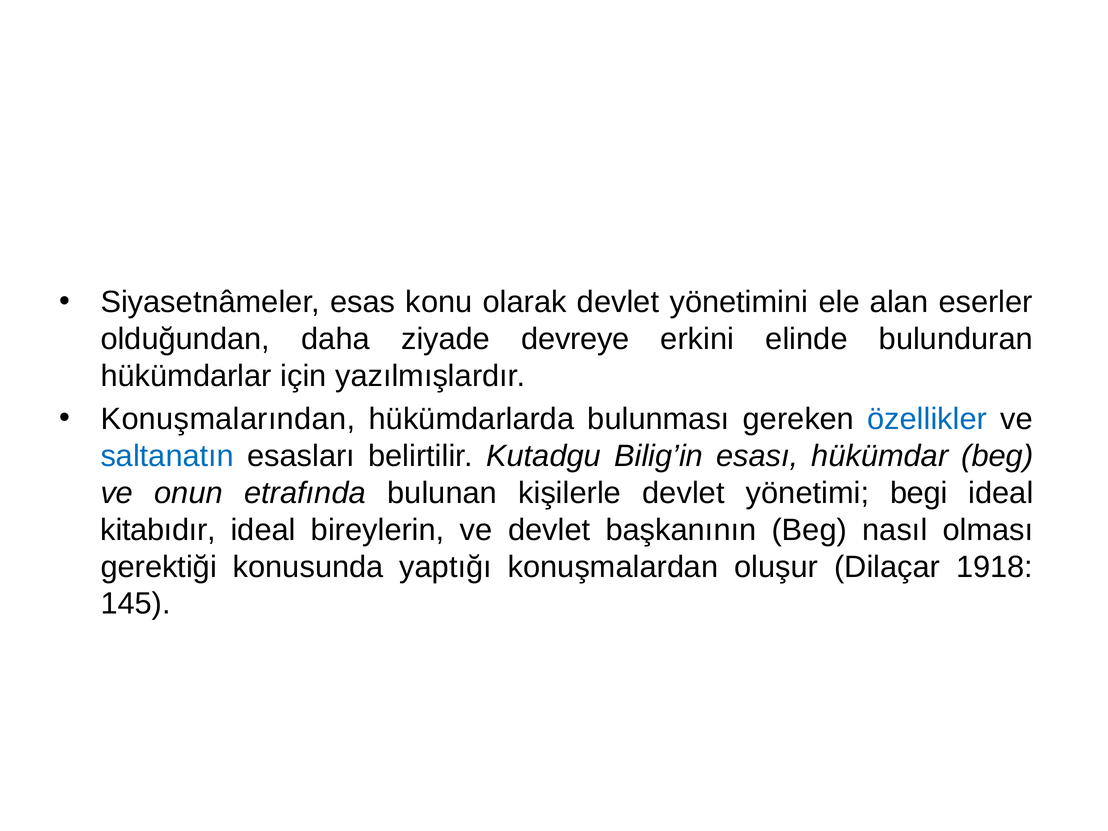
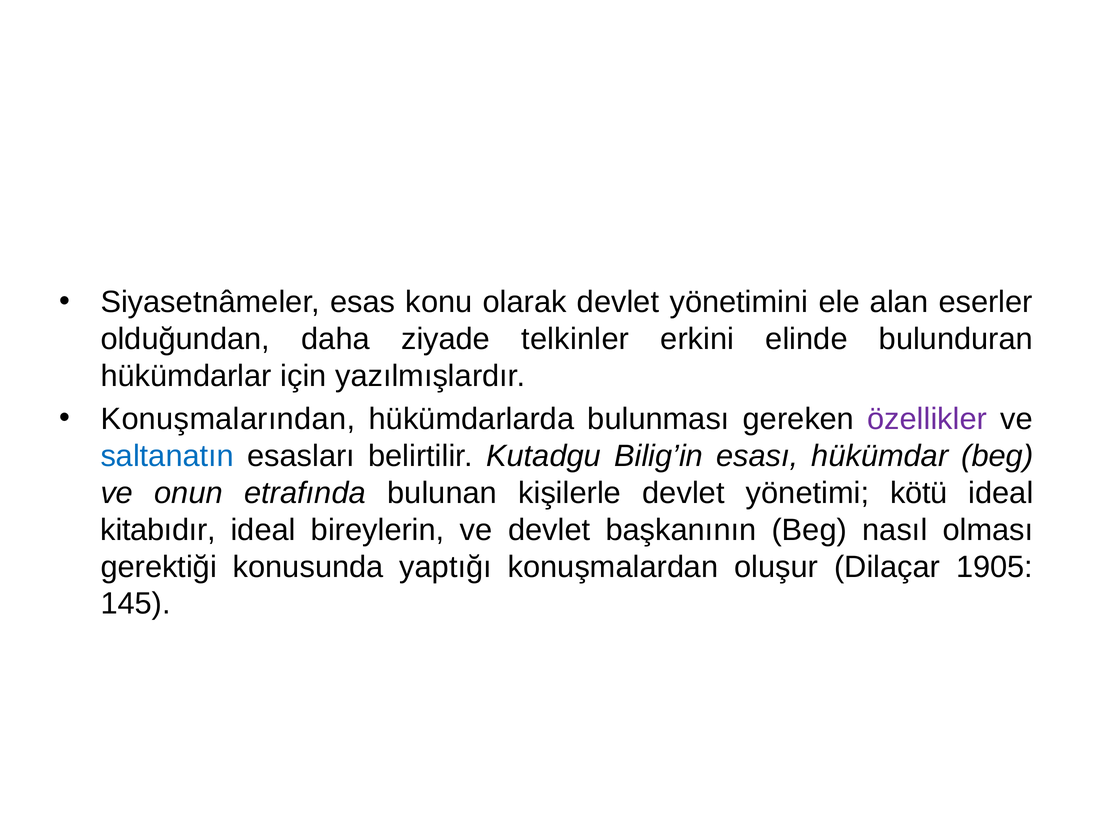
devreye: devreye -> telkinler (575, 339)
özellikler colour: blue -> purple (927, 419)
begi: begi -> kötü (919, 493)
1918: 1918 -> 1905 (995, 567)
